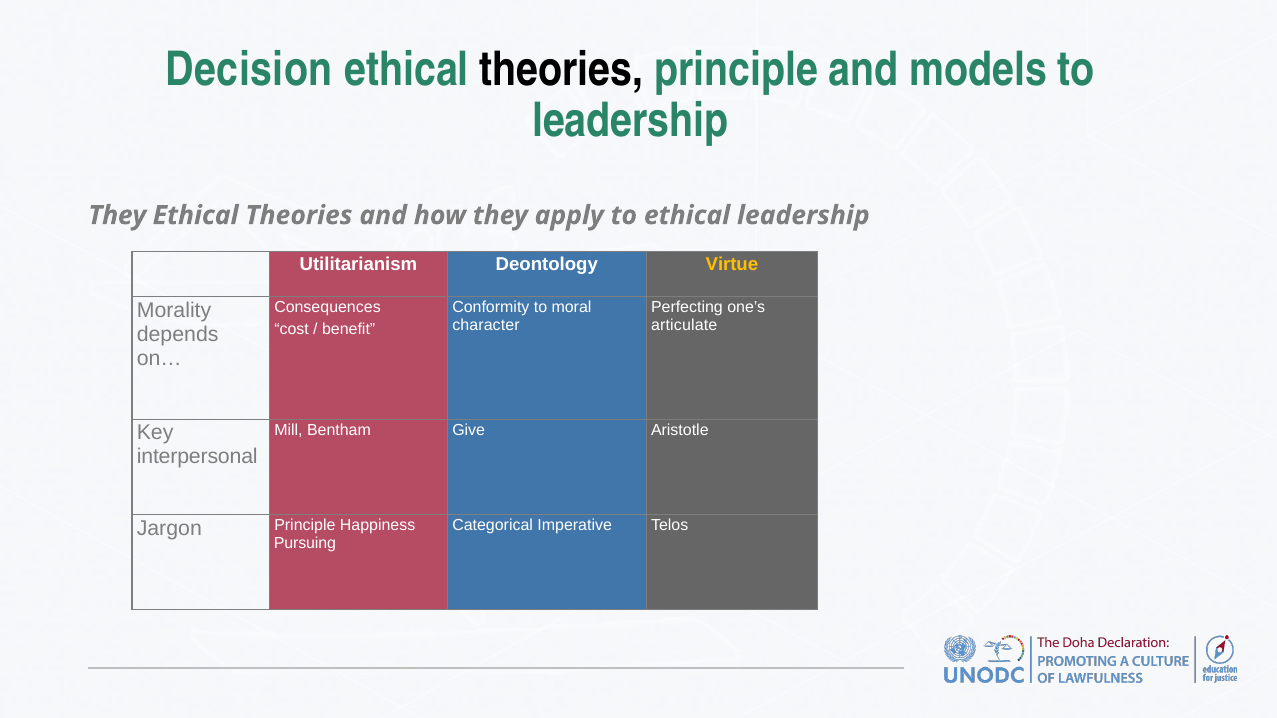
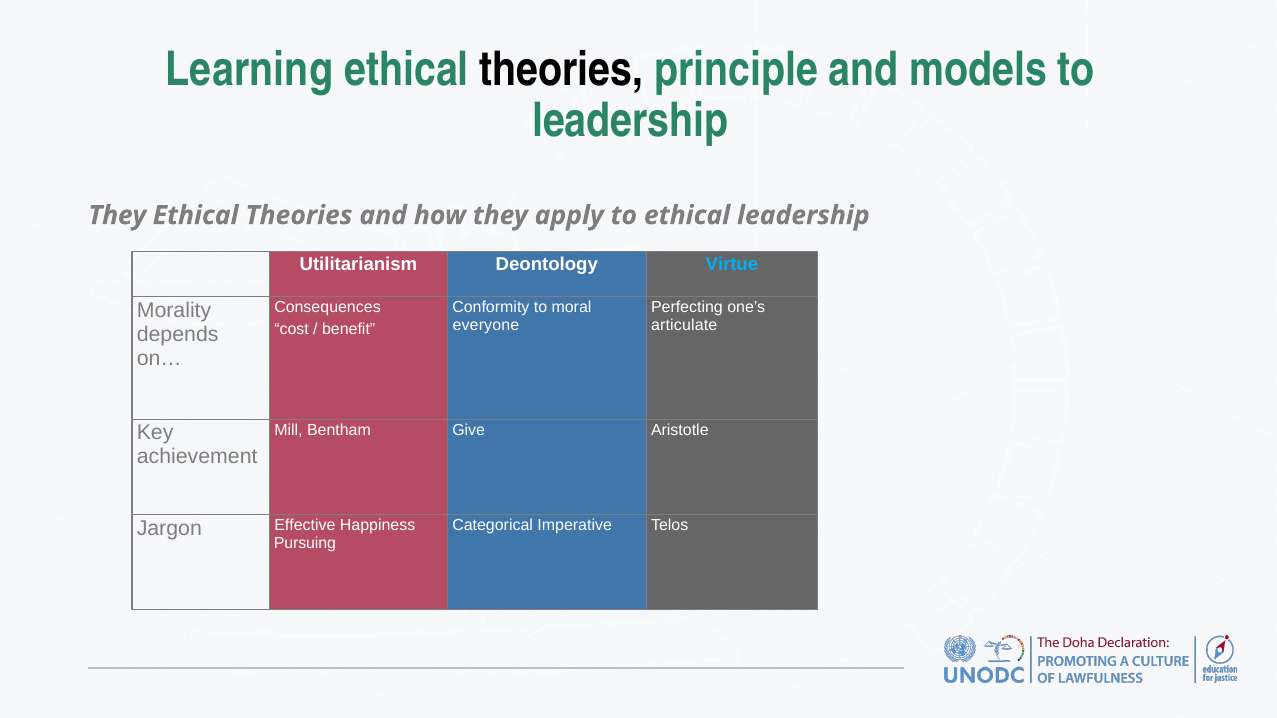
Decision: Decision -> Learning (249, 69)
Virtue colour: yellow -> light blue (732, 264)
character: character -> everyone (486, 326)
interpersonal: interpersonal -> achievement (197, 457)
Jargon Principle: Principle -> Effective (305, 525)
